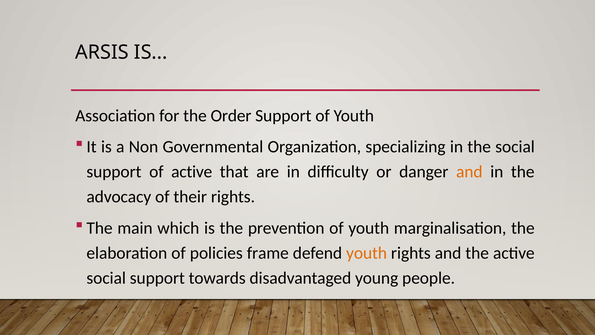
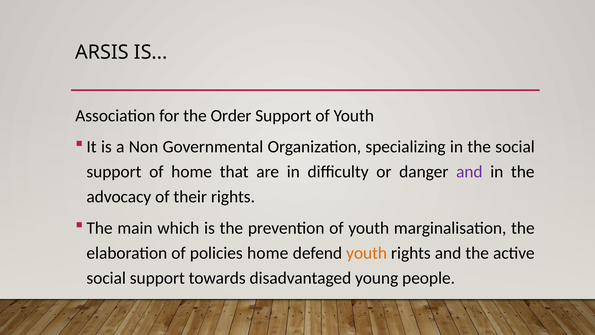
of active: active -> home (192, 172)
and colour: orange -> purple (469, 172)
policies frame: frame -> home (268, 253)
